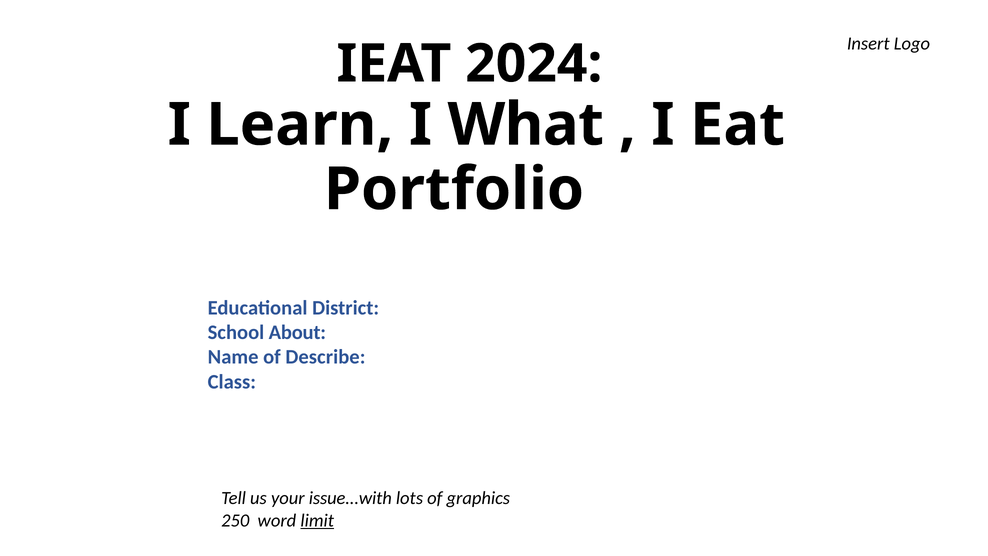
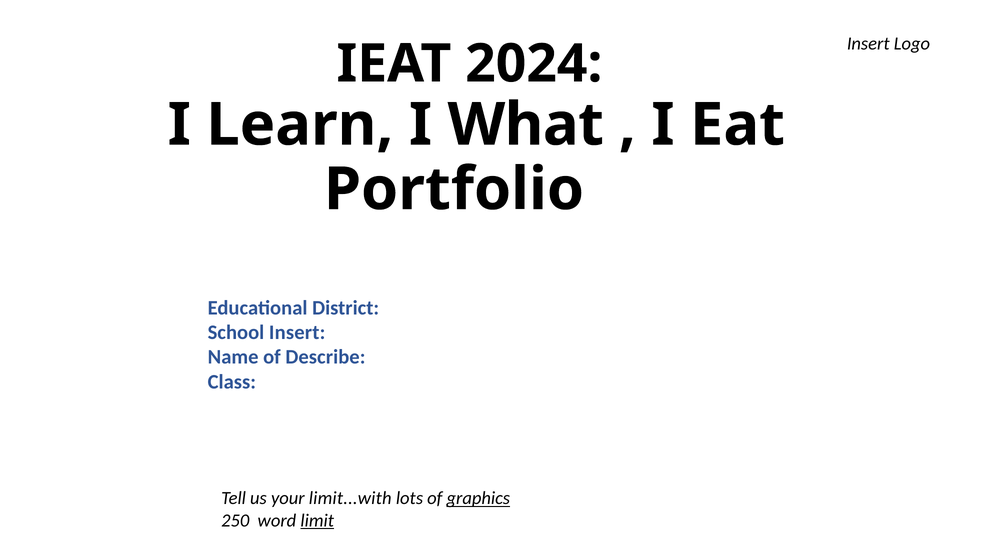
School About: About -> Insert (297, 332)
issue...with: issue...with -> limit...with (350, 498)
graphics underline: none -> present (478, 498)
